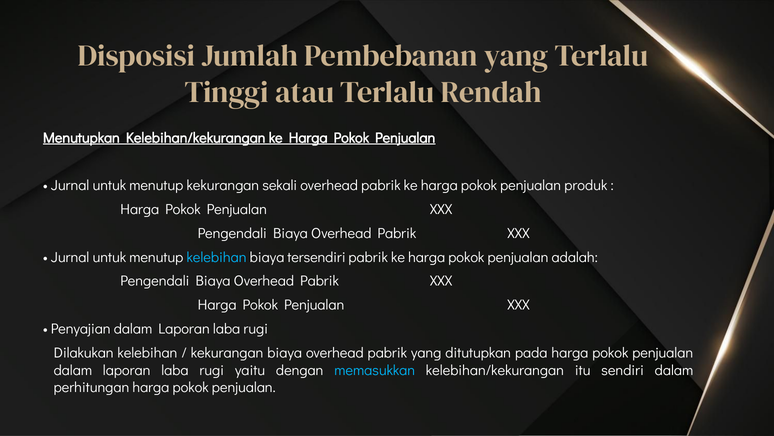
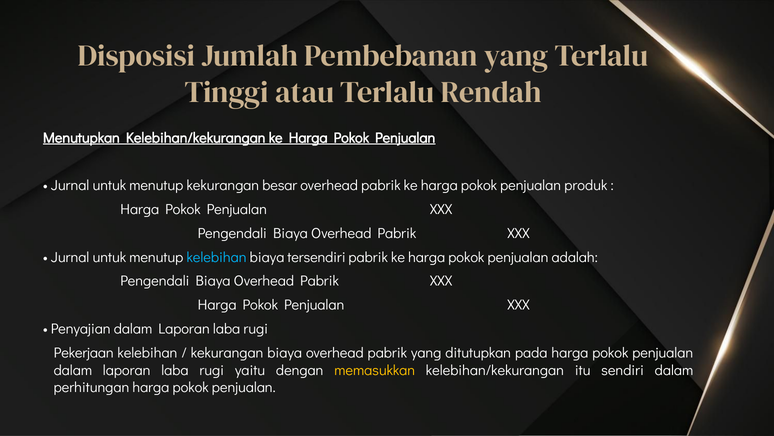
sekali: sekali -> besar (280, 185)
Dilakukan: Dilakukan -> Pekerjaan (84, 352)
memasukkan colour: light blue -> yellow (375, 370)
